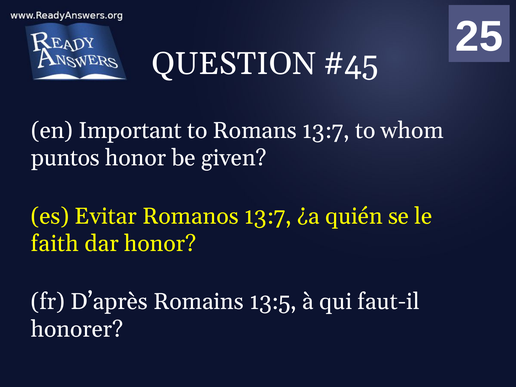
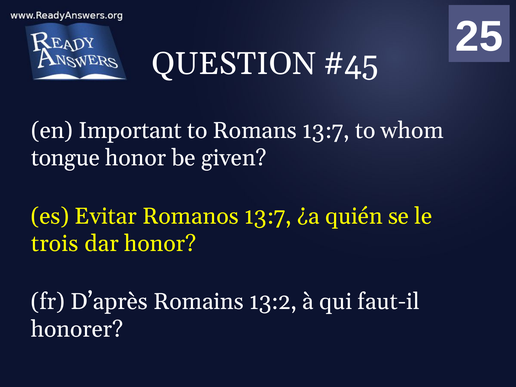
puntos: puntos -> tongue (65, 158)
faith: faith -> trois (55, 244)
13:5: 13:5 -> 13:2 (273, 302)
